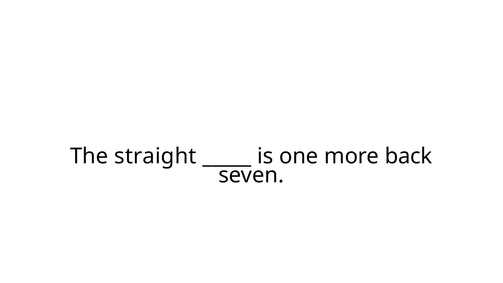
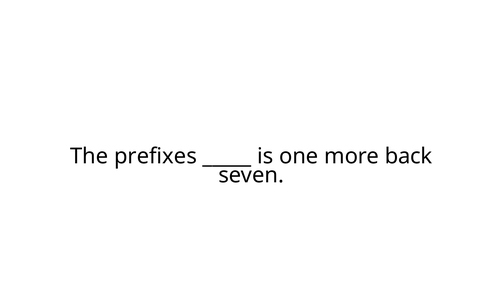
straight: straight -> prefixes (155, 156)
